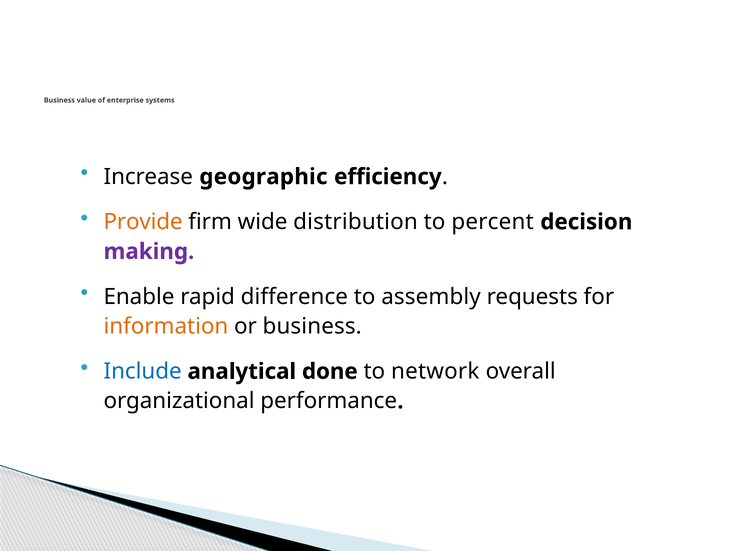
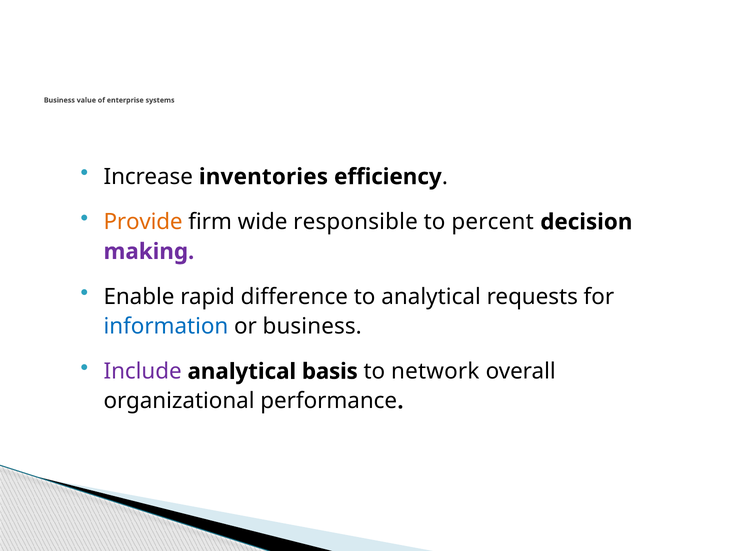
geographic: geographic -> inventories (263, 177)
distribution: distribution -> responsible (356, 222)
to assembly: assembly -> analytical (431, 296)
information colour: orange -> blue (166, 326)
Include colour: blue -> purple (143, 371)
done: done -> basis (330, 371)
